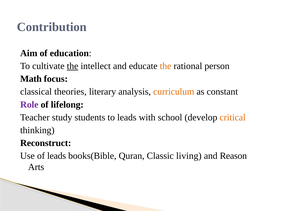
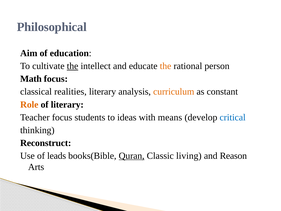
Contribution: Contribution -> Philosophical (52, 27)
theories: theories -> realities (70, 92)
Role colour: purple -> orange (29, 104)
of lifelong: lifelong -> literary (67, 104)
Teacher study: study -> focus (62, 117)
to leads: leads -> ideas (127, 117)
school: school -> means (170, 117)
critical colour: orange -> blue (233, 117)
Quran underline: none -> present (132, 156)
